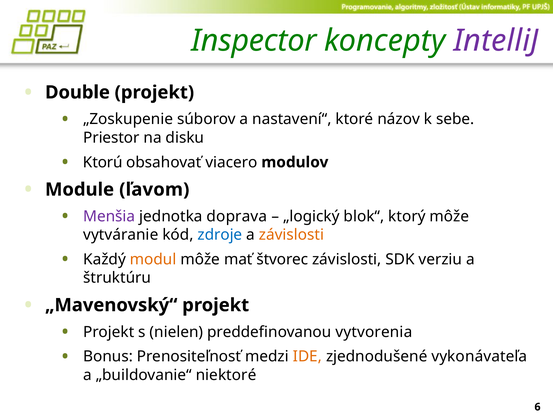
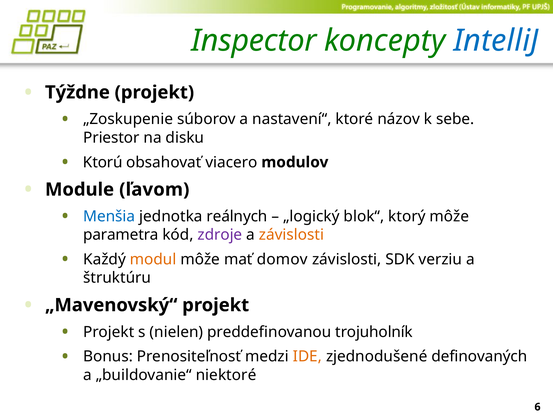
IntelliJ colour: purple -> blue (496, 41)
Double: Double -> Týždne (77, 92)
Menšia colour: purple -> blue (109, 216)
doprava: doprava -> reálnych (237, 216)
vytváranie: vytváranie -> parametra (121, 235)
zdroje colour: blue -> purple (220, 235)
štvorec: štvorec -> domov (282, 259)
vytvorenia: vytvorenia -> trojuholník (374, 332)
vykonávateľa: vykonávateľa -> definovaných (479, 356)
